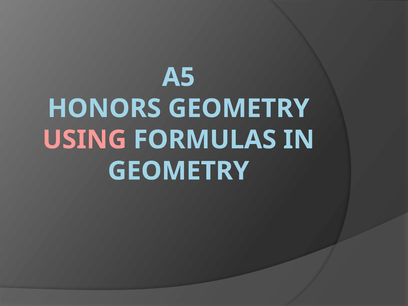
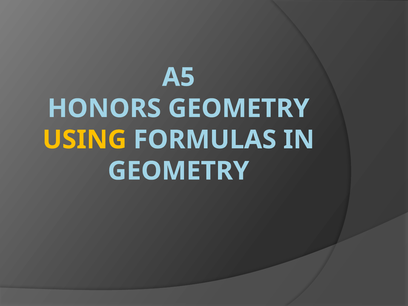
USING colour: pink -> yellow (84, 140)
